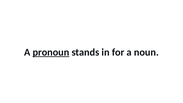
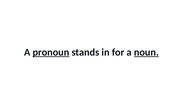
noun underline: none -> present (146, 52)
